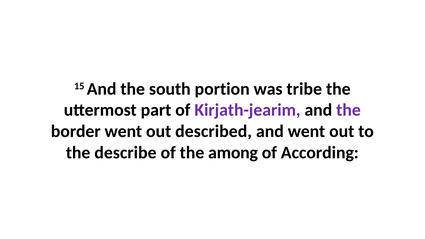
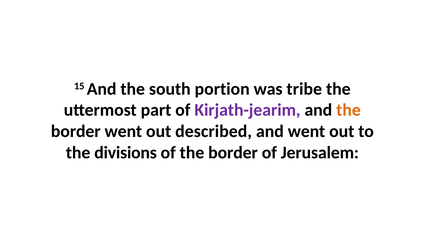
the colour: purple -> orange (348, 110)
describe: describe -> divisions (126, 153)
of the among: among -> border (233, 153)
According: According -> Jerusalem (320, 153)
